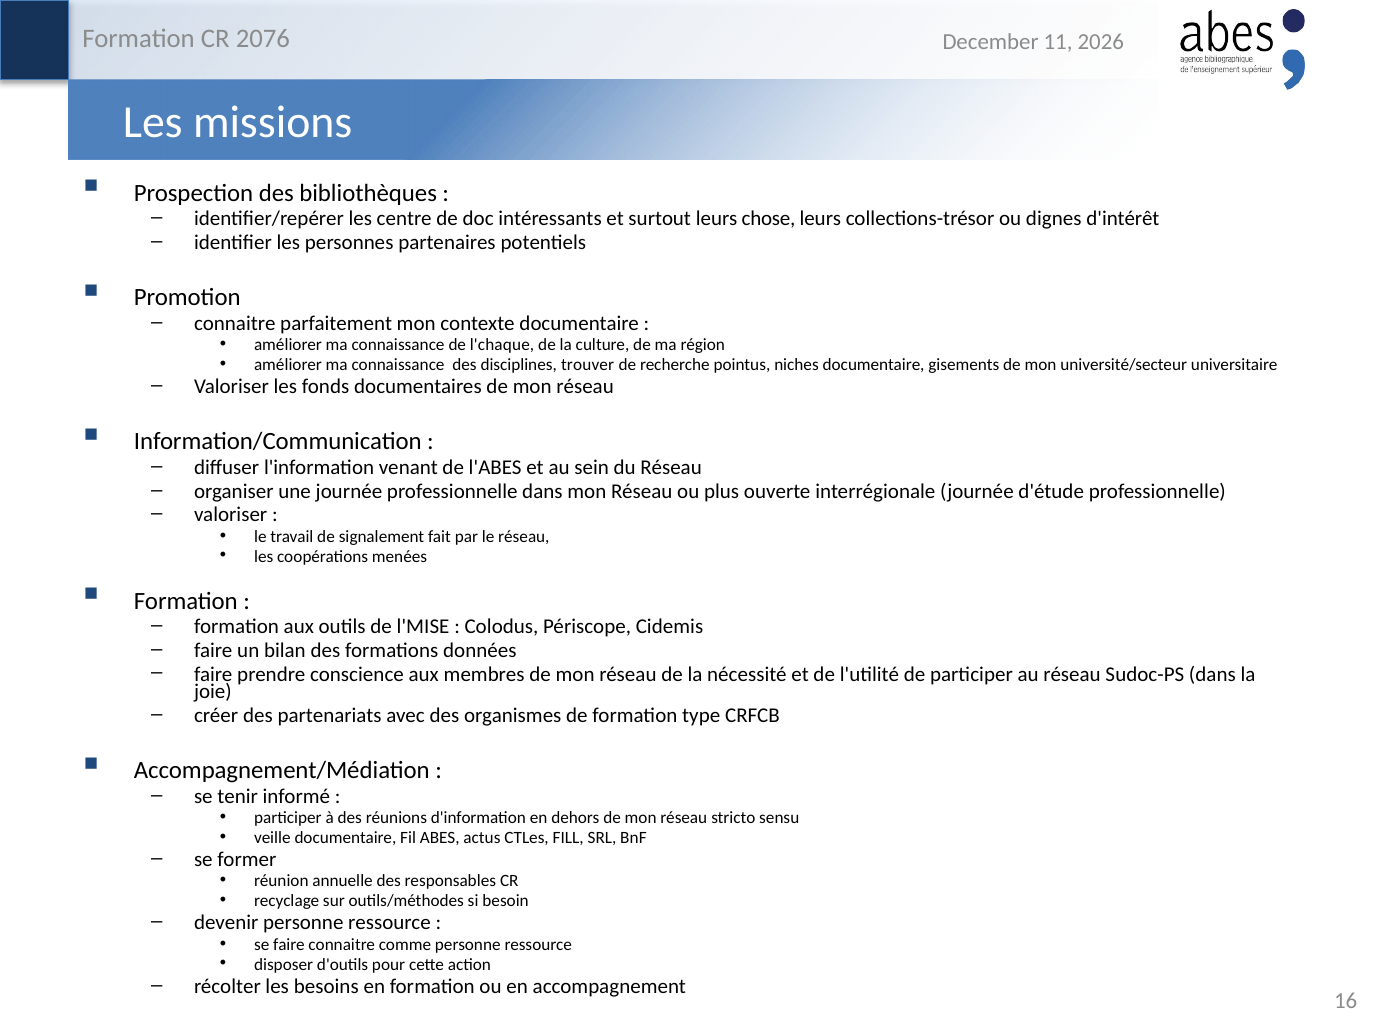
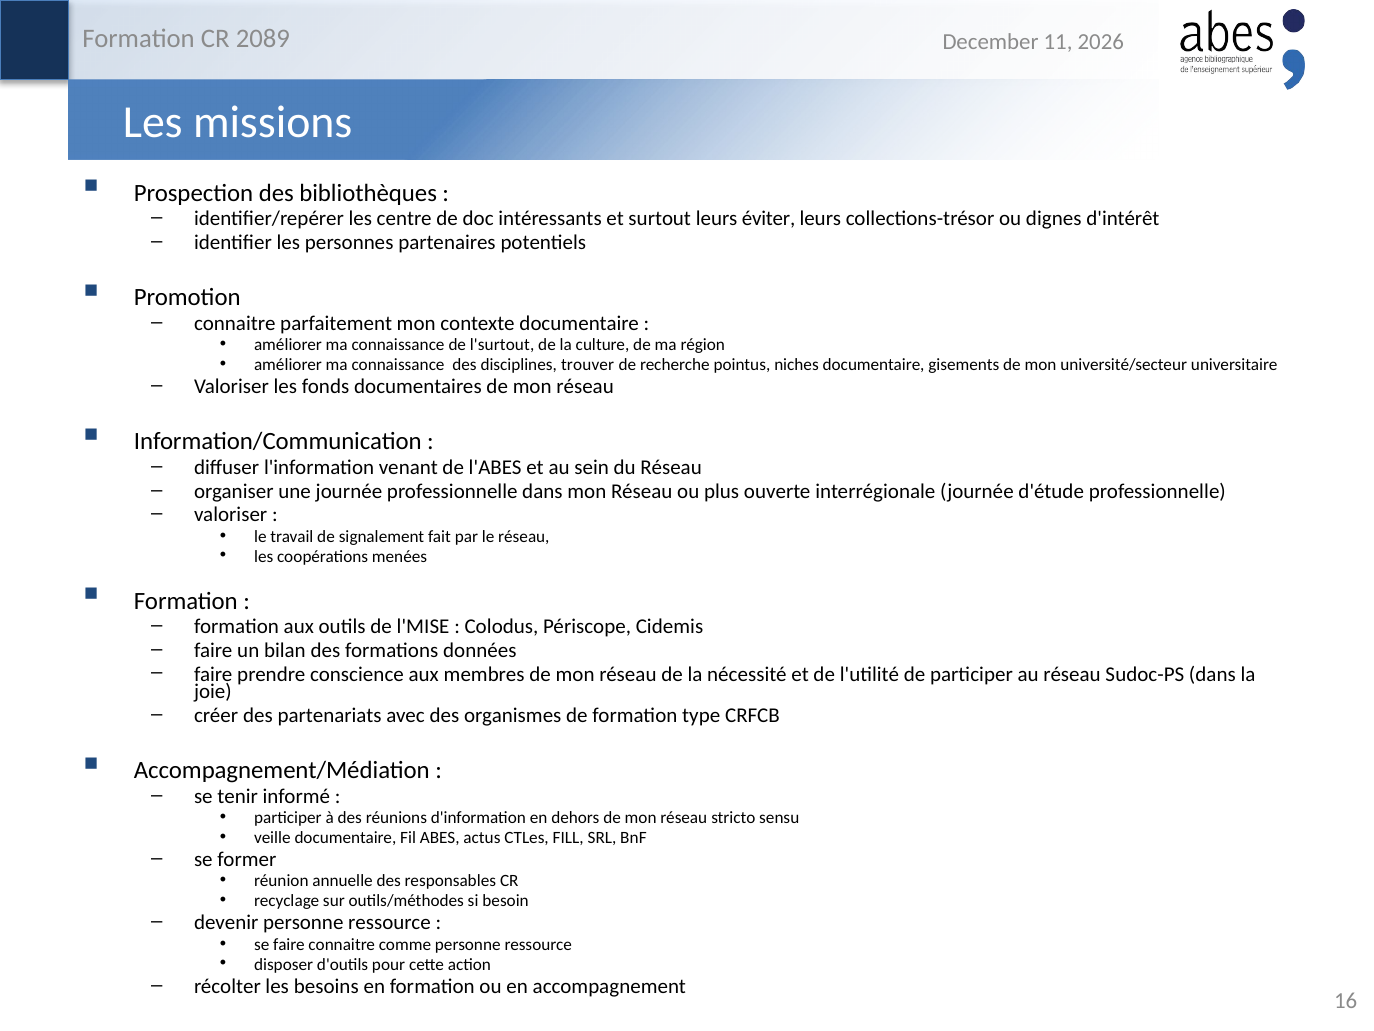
2076: 2076 -> 2089 (263, 39)
chose: chose -> éviter (769, 219)
l'chaque: l'chaque -> l'surtout (502, 345)
